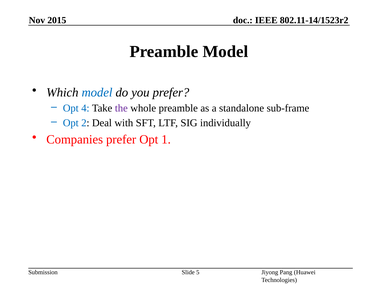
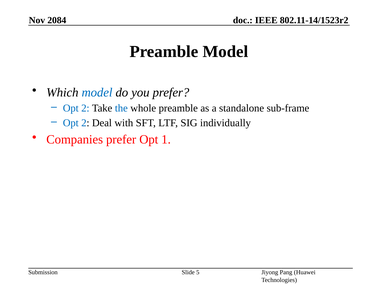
2015: 2015 -> 2084 (57, 20)
4: 4 -> 2 (85, 108)
the colour: purple -> blue (121, 108)
